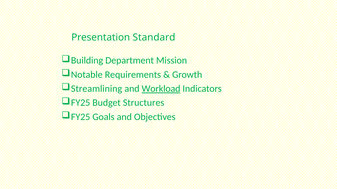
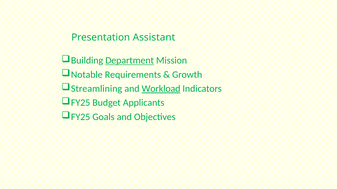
Standard: Standard -> Assistant (154, 37)
Department underline: none -> present (130, 61)
Structures: Structures -> Applicants (144, 103)
